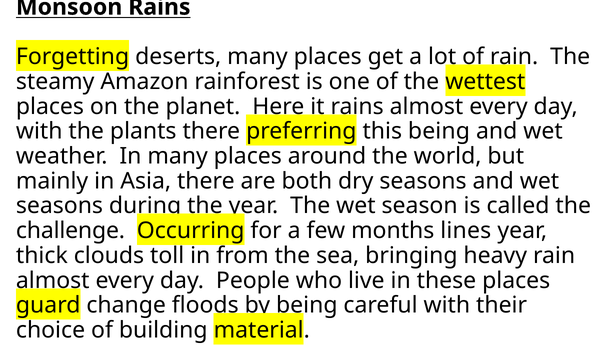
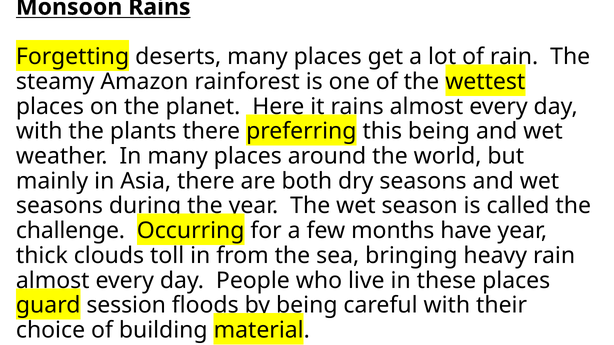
lines: lines -> have (466, 231)
change: change -> session (126, 306)
